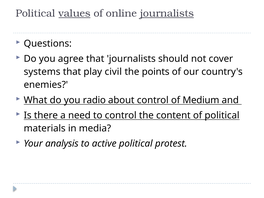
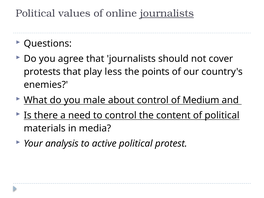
values underline: present -> none (74, 13)
systems: systems -> protests (42, 72)
civil: civil -> less (113, 72)
radio: radio -> male (94, 100)
